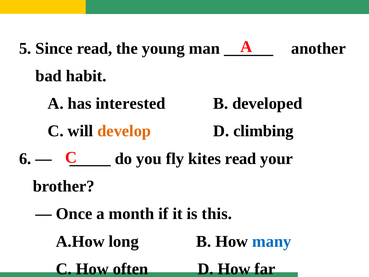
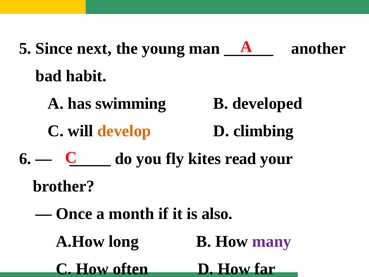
Since read: read -> next (94, 48)
interested: interested -> swimming (131, 103)
this: this -> also (217, 214)
many colour: blue -> purple (272, 241)
